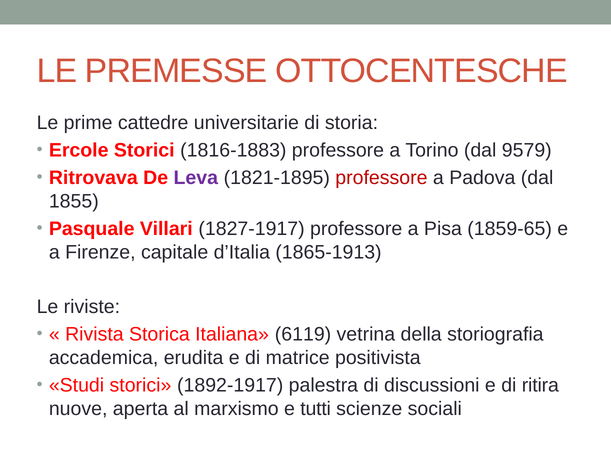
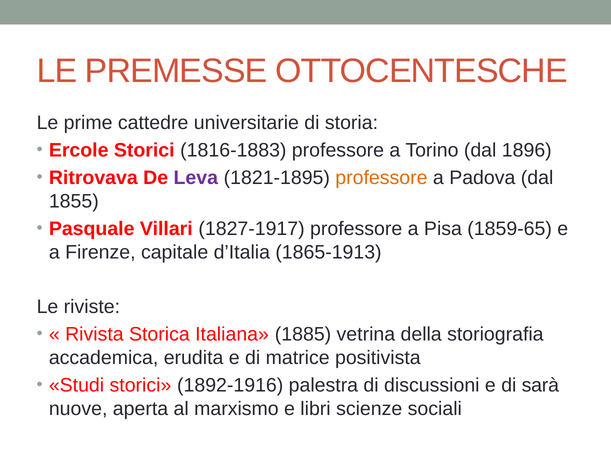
9579: 9579 -> 1896 (527, 151)
professore colour: red -> orange (381, 178)
6119: 6119 -> 1885 (303, 335)
1892-1917: 1892-1917 -> 1892-1916 (230, 386)
ritira: ritira -> sarà (540, 386)
tutti: tutti -> libri (316, 409)
